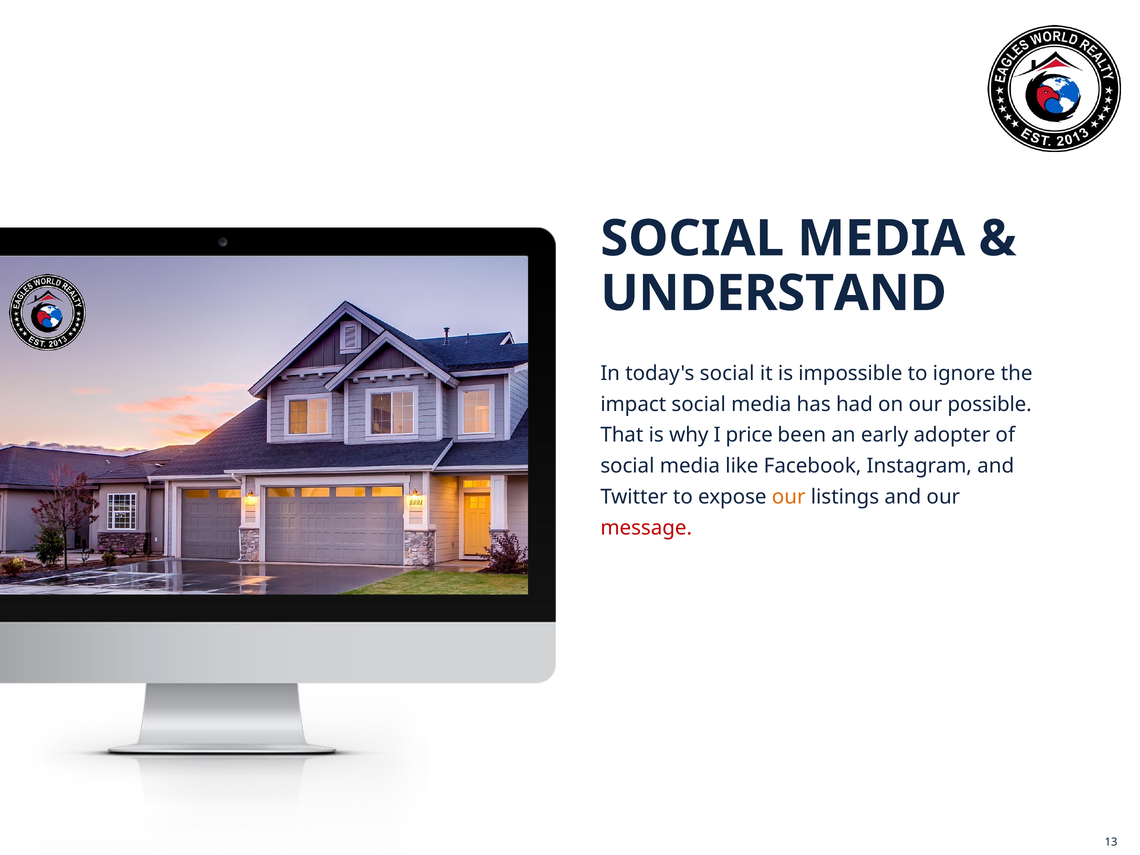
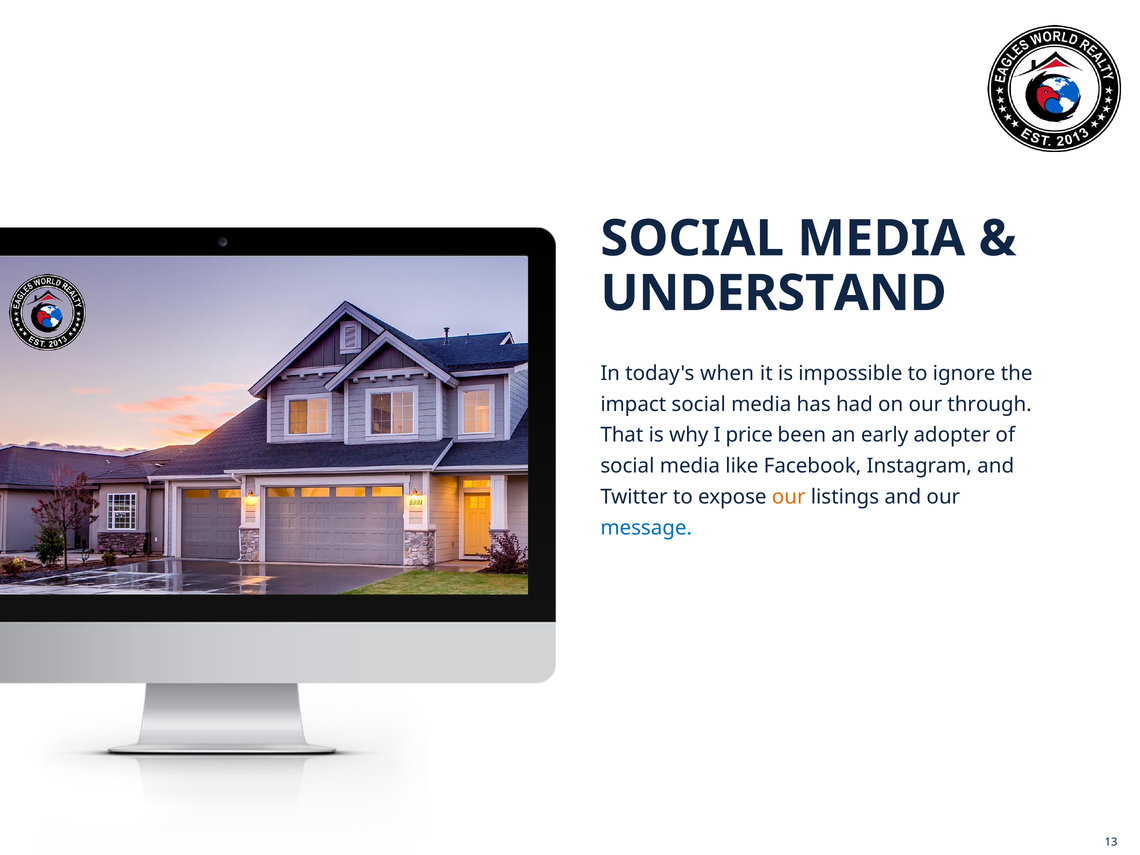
today's social: social -> when (727, 373)
possible: possible -> through (990, 404)
message colour: red -> blue (646, 528)
